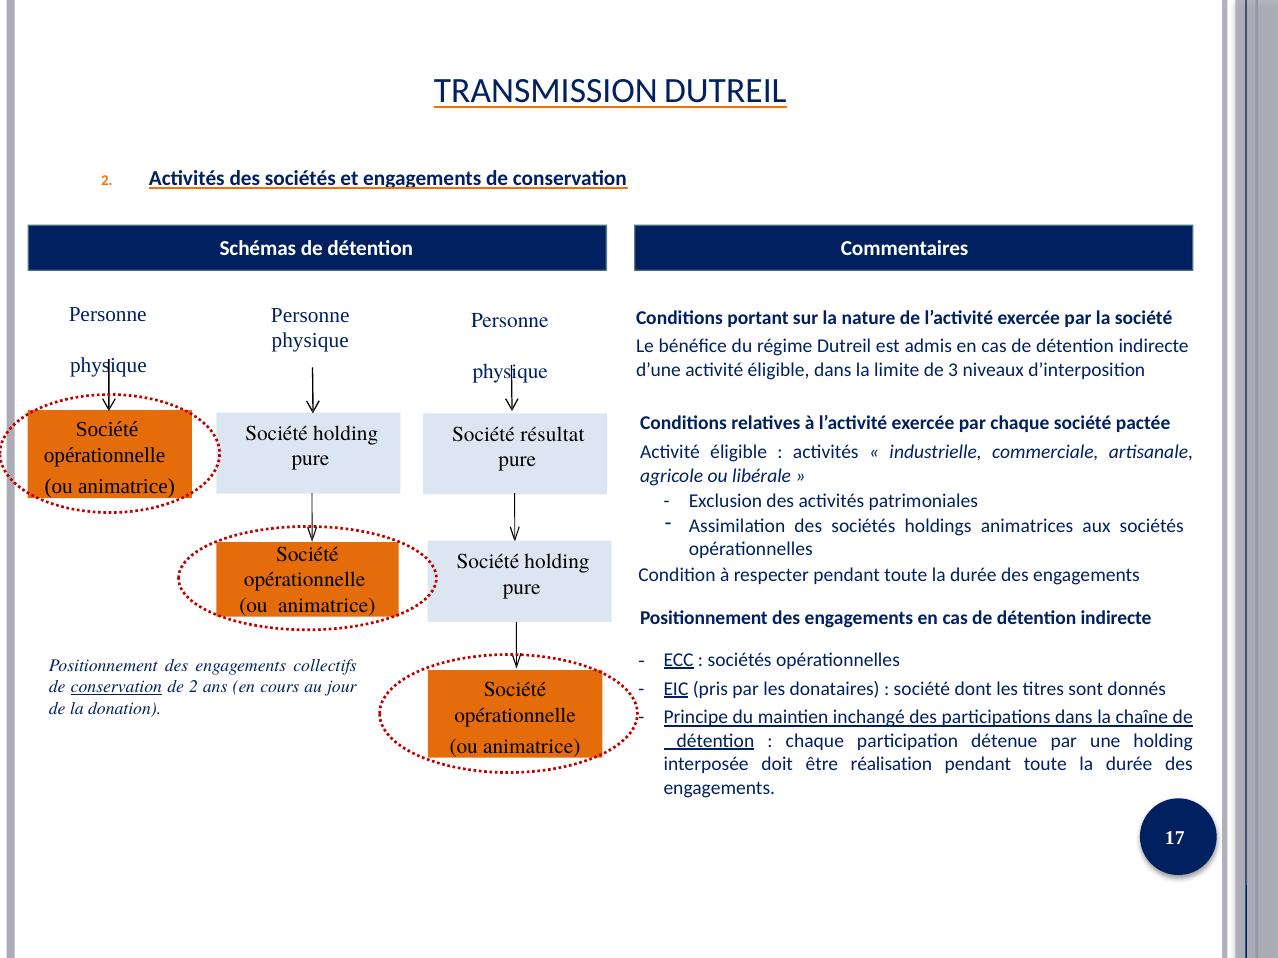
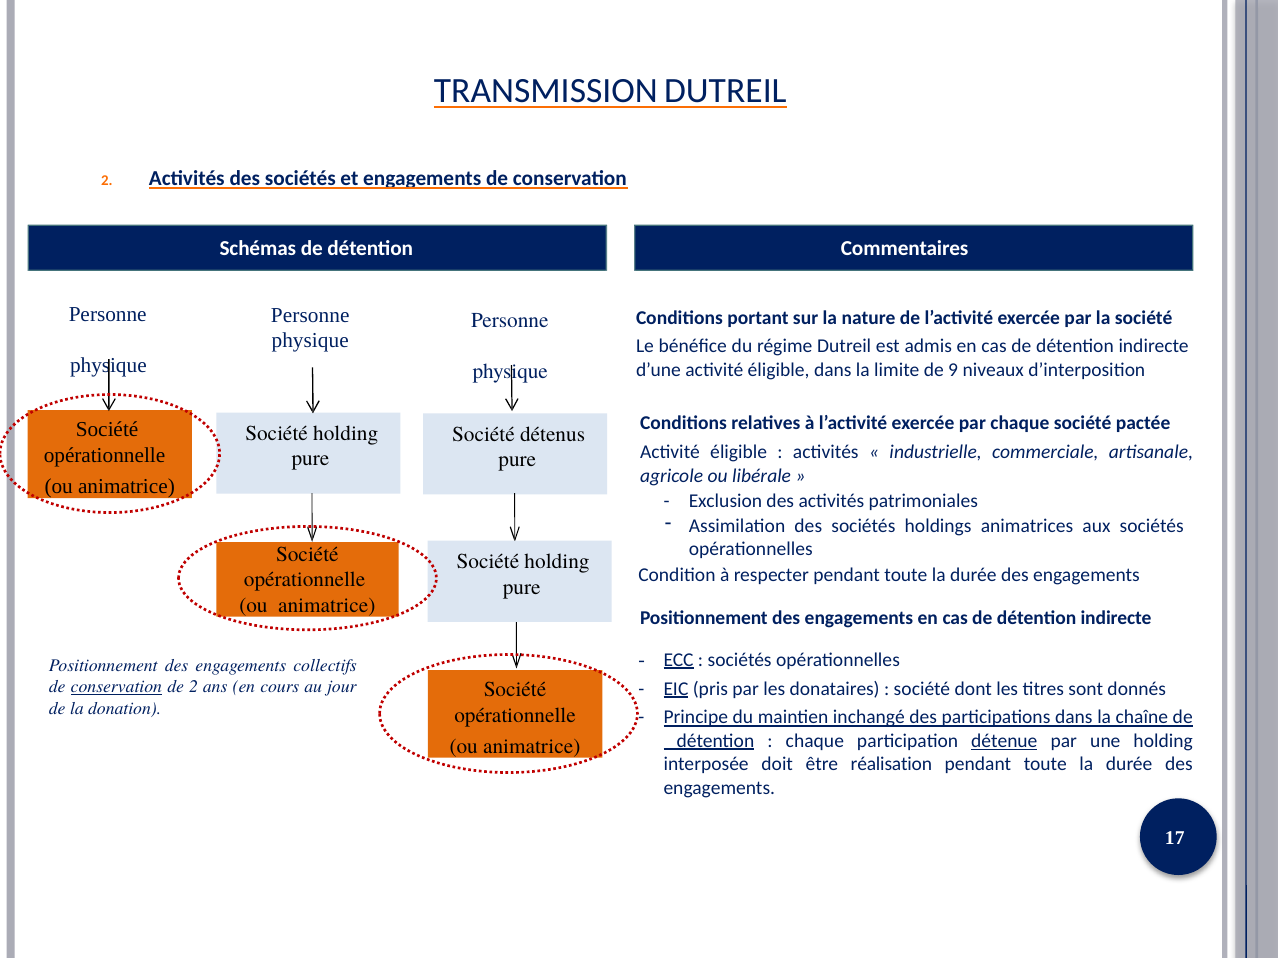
3: 3 -> 9 (953, 370)
résultat: résultat -> détenus (553, 434)
détenue underline: none -> present (1004, 741)
